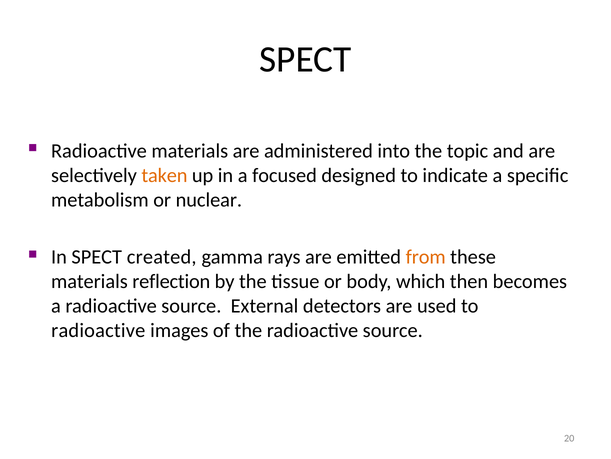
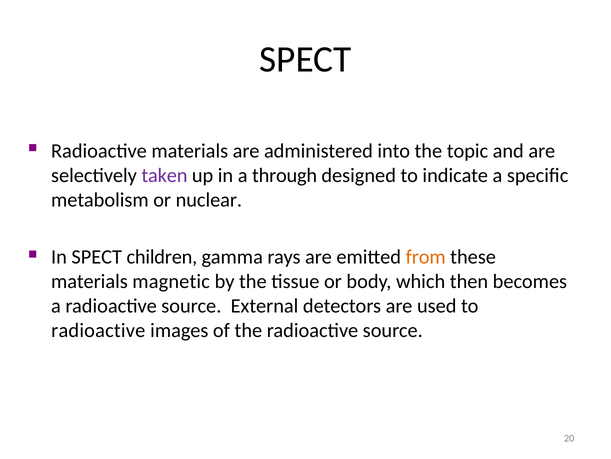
taken colour: orange -> purple (164, 175)
focused: focused -> through (285, 175)
created: created -> children (162, 257)
reflection: reflection -> magnetic (171, 281)
